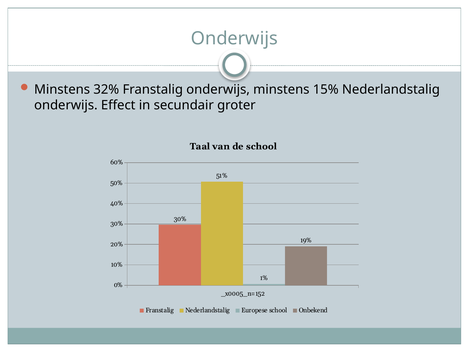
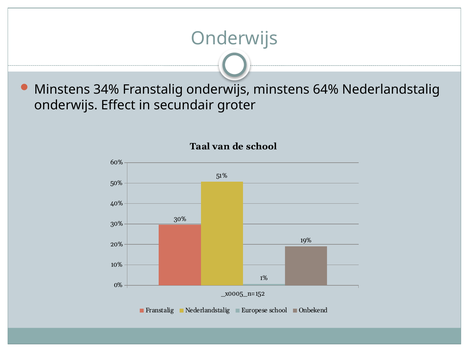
32%: 32% -> 34% (106, 89)
15%: 15% -> 64% (326, 89)
